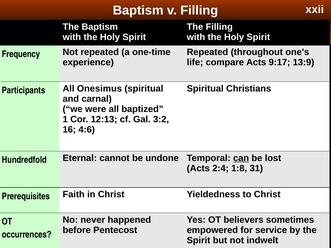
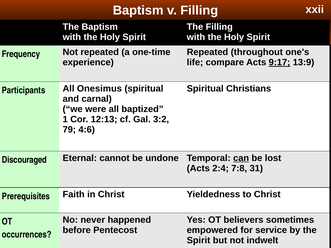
9:17 underline: none -> present (279, 62)
16: 16 -> 79 (69, 130)
Hundredfold: Hundredfold -> Discouraged (24, 160)
1:8: 1:8 -> 7:8 (239, 168)
